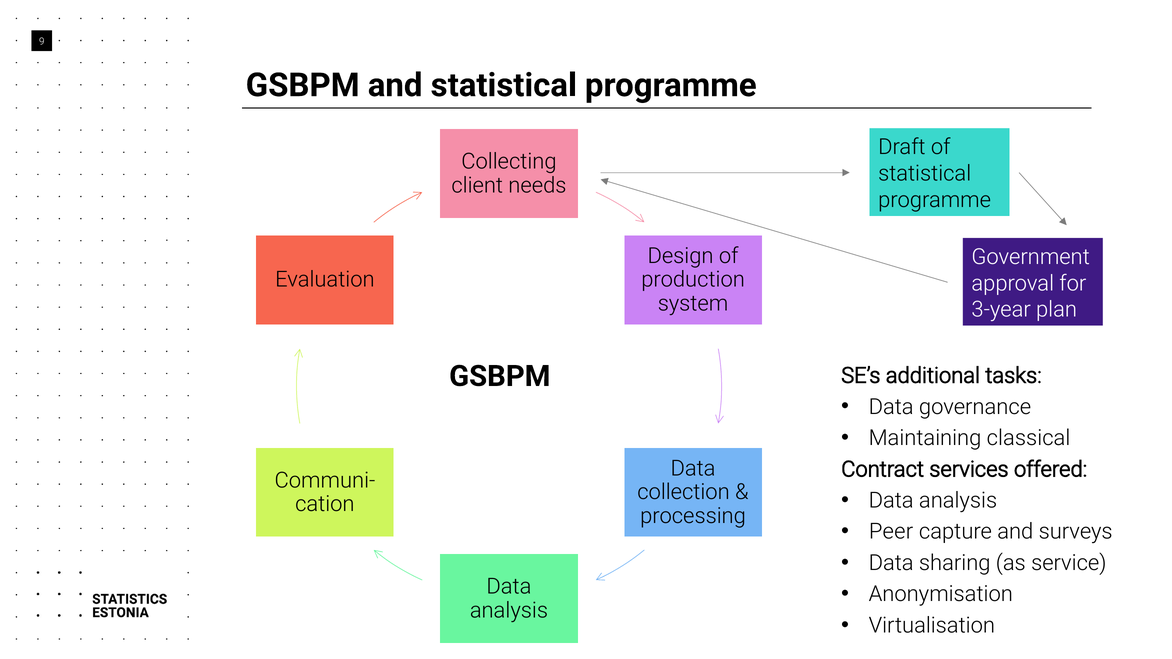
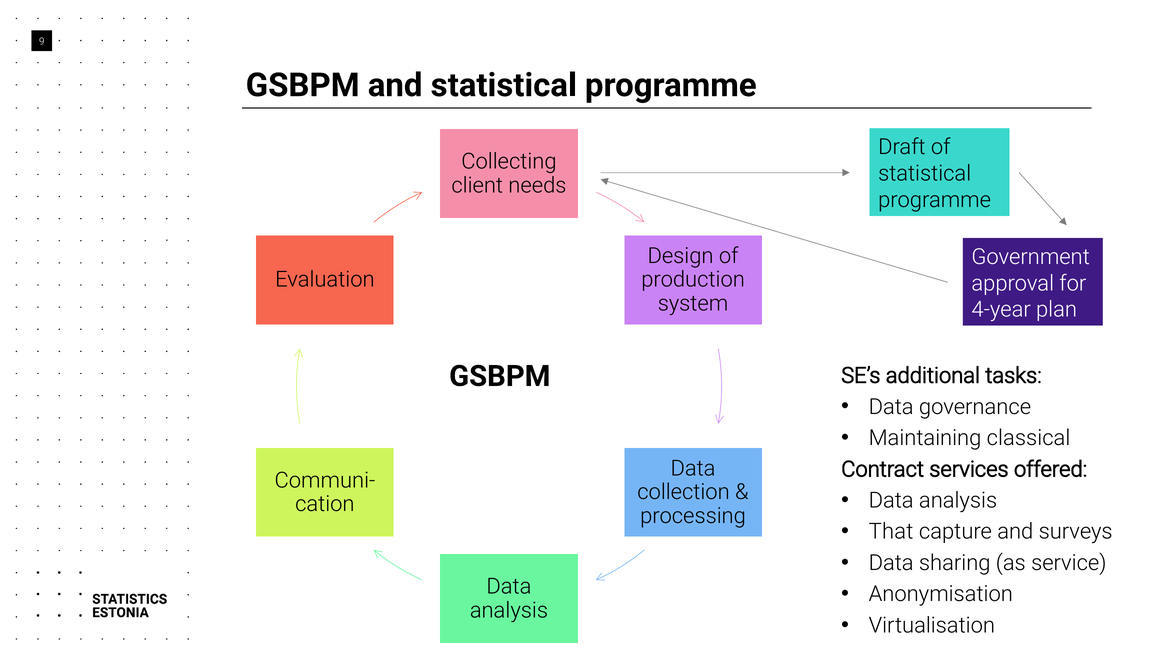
3-year: 3-year -> 4-year (1001, 310)
Peer: Peer -> That (891, 532)
